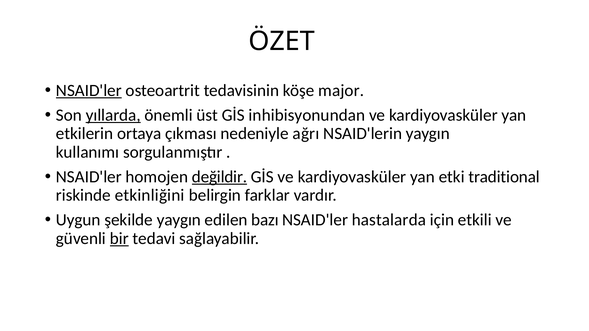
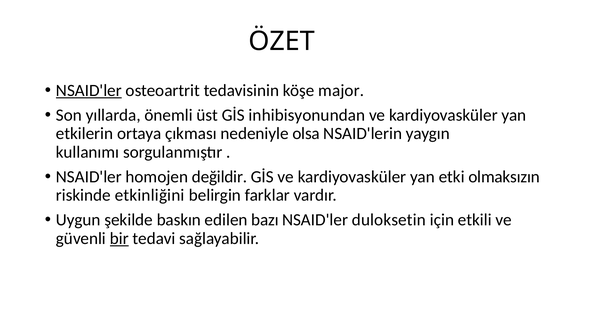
yıllarda underline: present -> none (113, 115)
ağrı: ağrı -> olsa (306, 134)
değildir underline: present -> none (220, 177)
traditional: traditional -> olmaksızın (504, 177)
şekilde yaygın: yaygın -> baskın (179, 220)
hastalarda: hastalarda -> duloksetin (389, 220)
